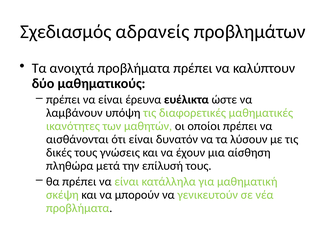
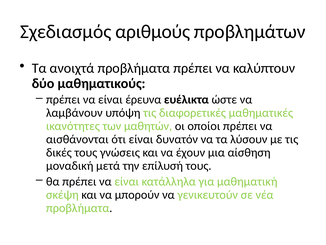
αδρανείς: αδρανείς -> αριθμούς (153, 32)
πληθώρα: πληθώρα -> μοναδική (70, 166)
